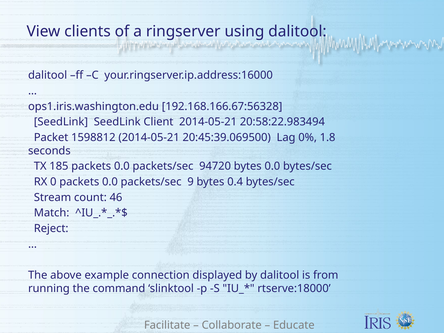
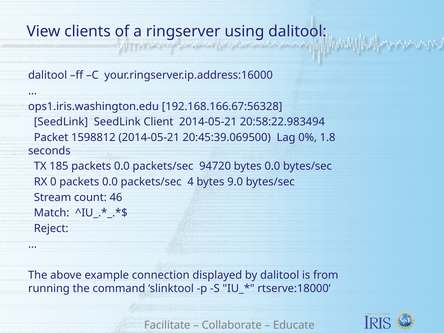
9: 9 -> 4 (191, 182)
0.4: 0.4 -> 9.0 (235, 182)
